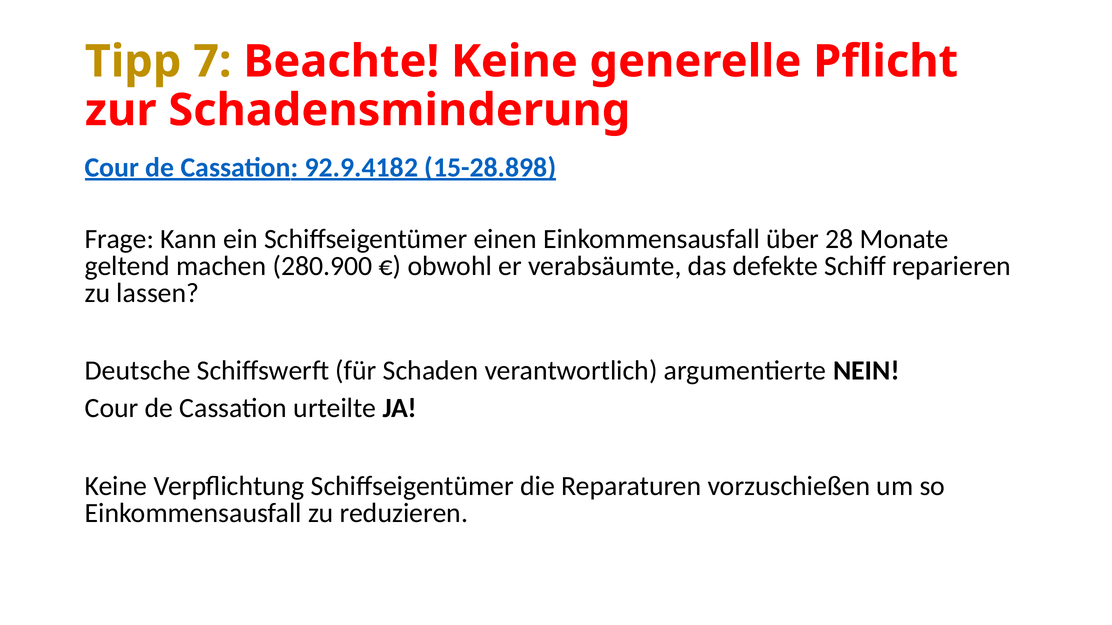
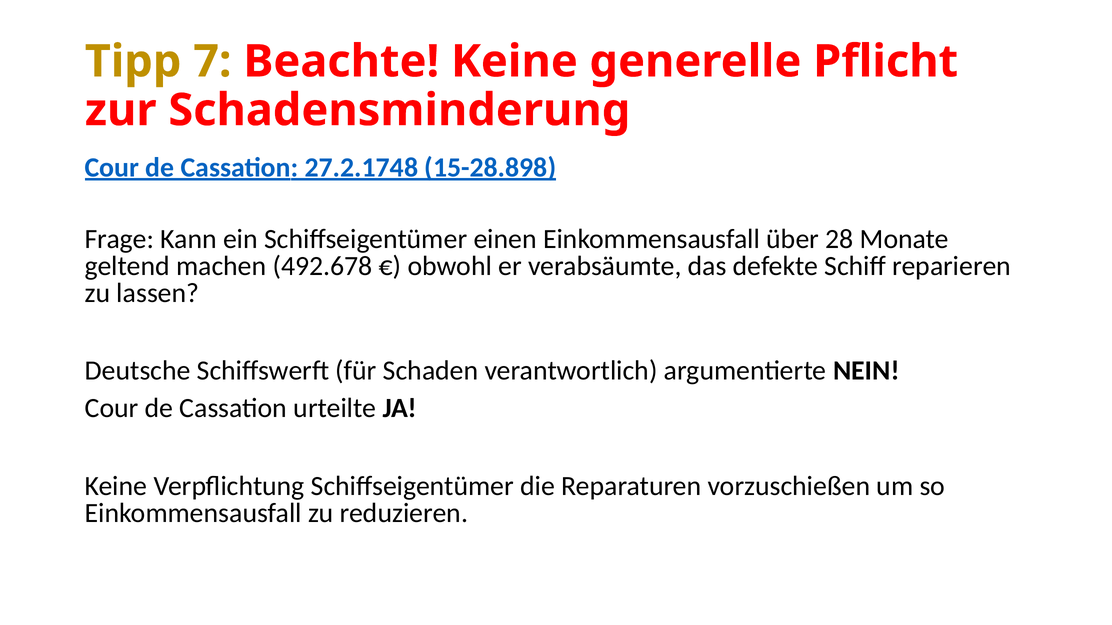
92.9.4182: 92.9.4182 -> 27.2.1748 (361, 168)
280.900: 280.900 -> 492.678 (323, 266)
